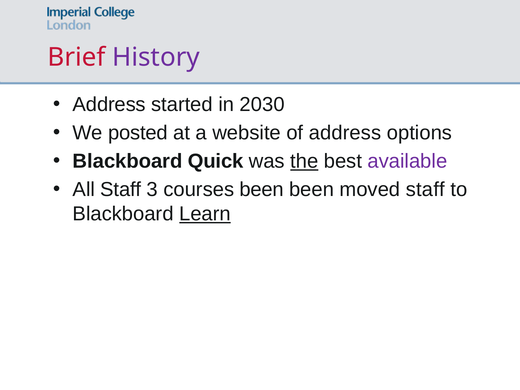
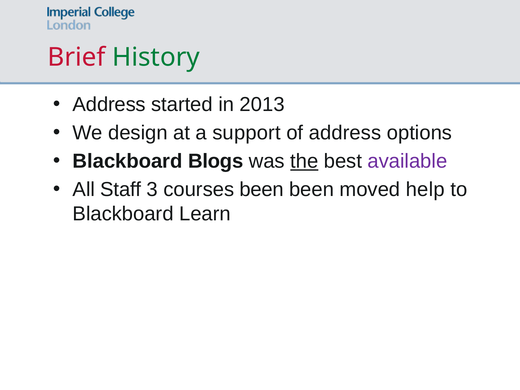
History colour: purple -> green (156, 57)
2030: 2030 -> 2013 (262, 105)
posted: posted -> design (138, 133)
website: website -> support (247, 133)
Quick: Quick -> Blogs (216, 161)
moved staff: staff -> help (425, 190)
Learn underline: present -> none (205, 214)
